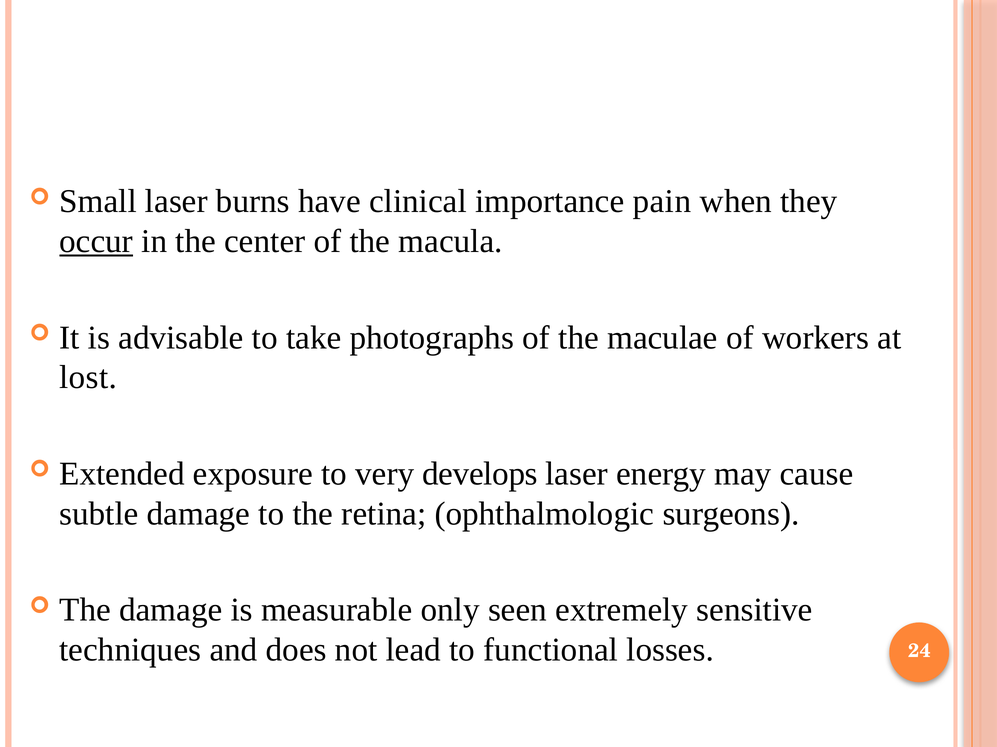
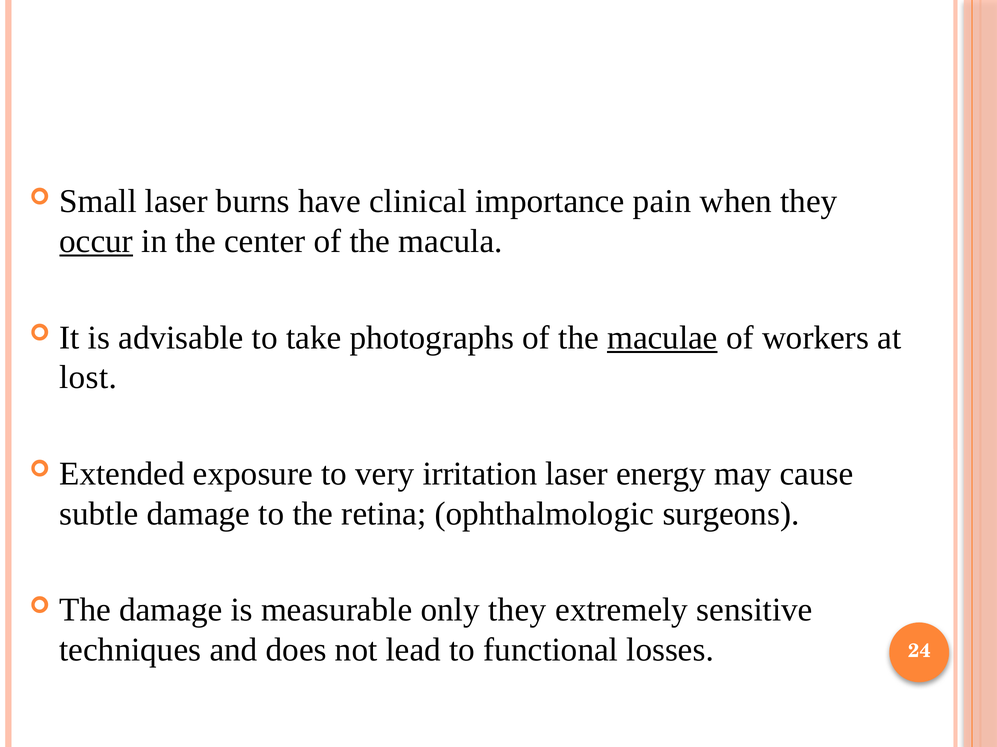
maculae underline: none -> present (662, 338)
develops: develops -> irritation (480, 474)
only seen: seen -> they (517, 611)
